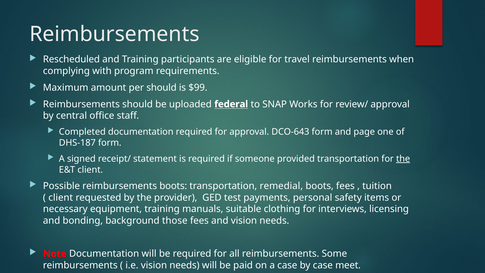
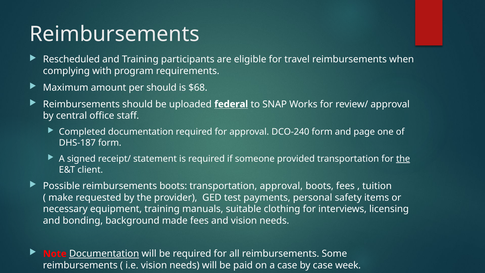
$99: $99 -> $68 (198, 88)
DCO-643: DCO-643 -> DCO-240 (290, 132)
transportation remedial: remedial -> approval (281, 186)
client: client -> make (61, 197)
those: those -> made (175, 220)
Documentation underline: none -> present (104, 254)
meet: meet -> week (348, 265)
